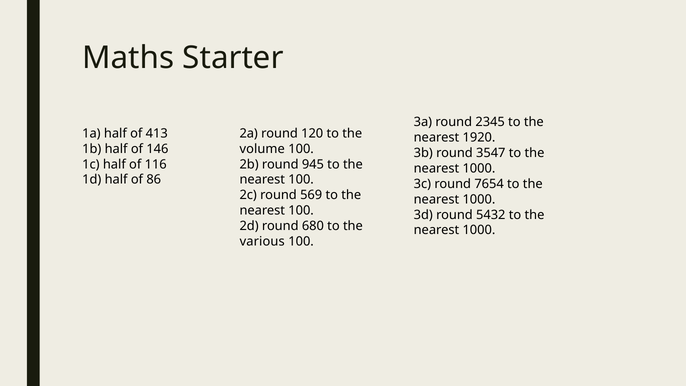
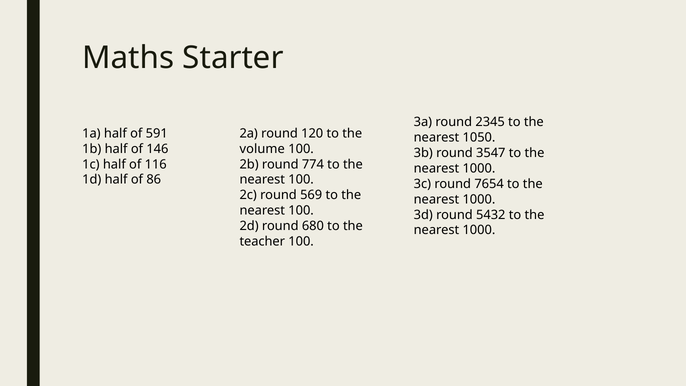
413: 413 -> 591 (157, 133)
1920: 1920 -> 1050 (479, 138)
945: 945 -> 774 (313, 164)
various: various -> teacher (262, 241)
